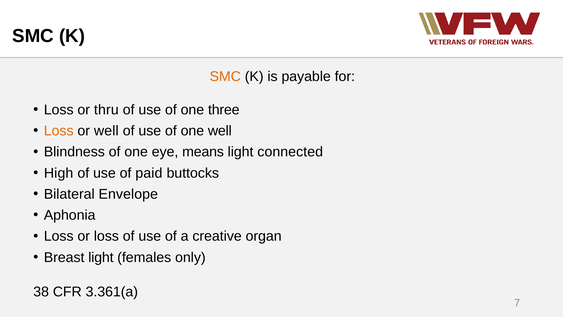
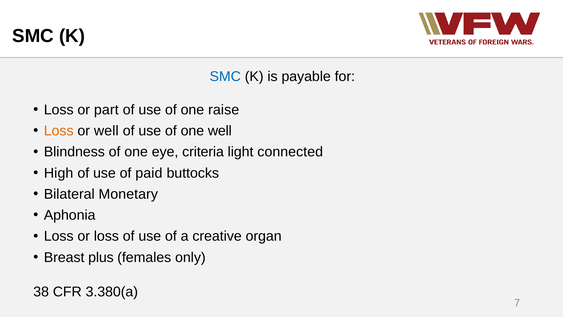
SMC colour: orange -> blue (225, 76)
thru: thru -> part (106, 110)
three: three -> raise (224, 110)
means: means -> criteria (203, 152)
Envelope: Envelope -> Monetary (128, 194)
Breast light: light -> plus (101, 257)
3.361(a: 3.361(a -> 3.380(a (112, 292)
